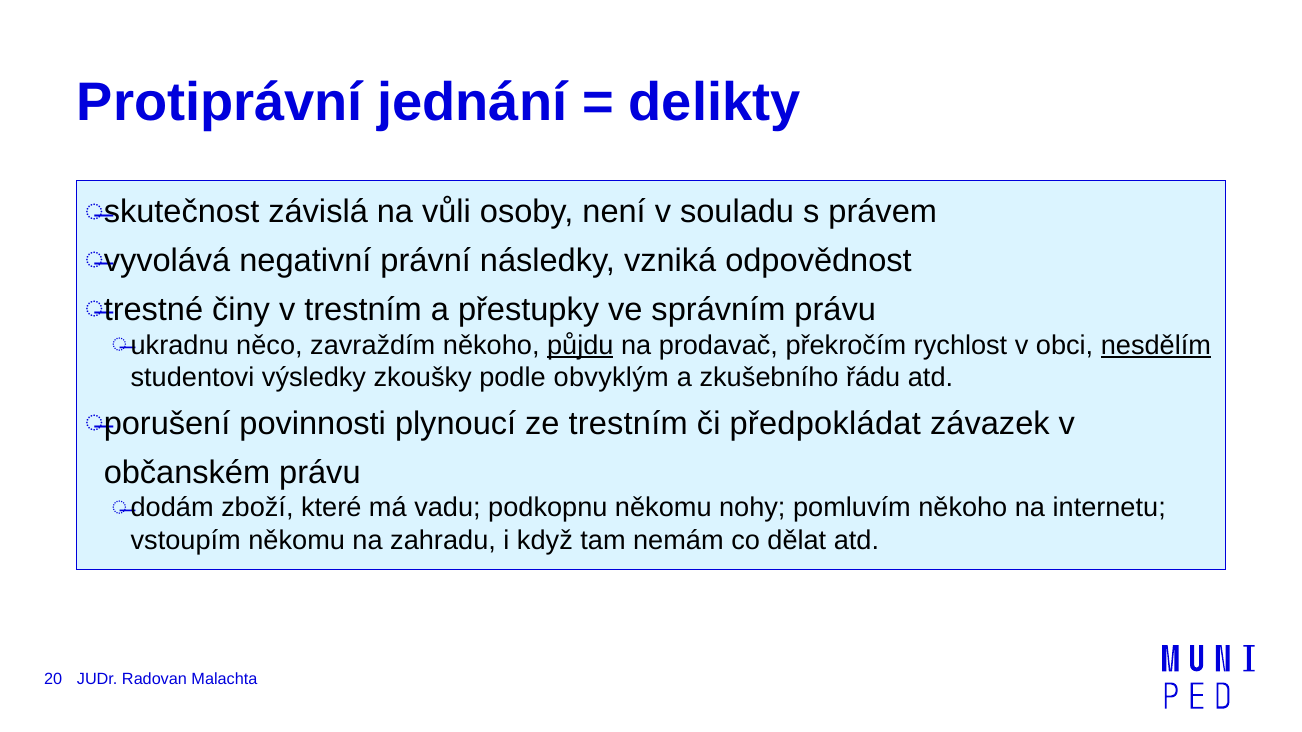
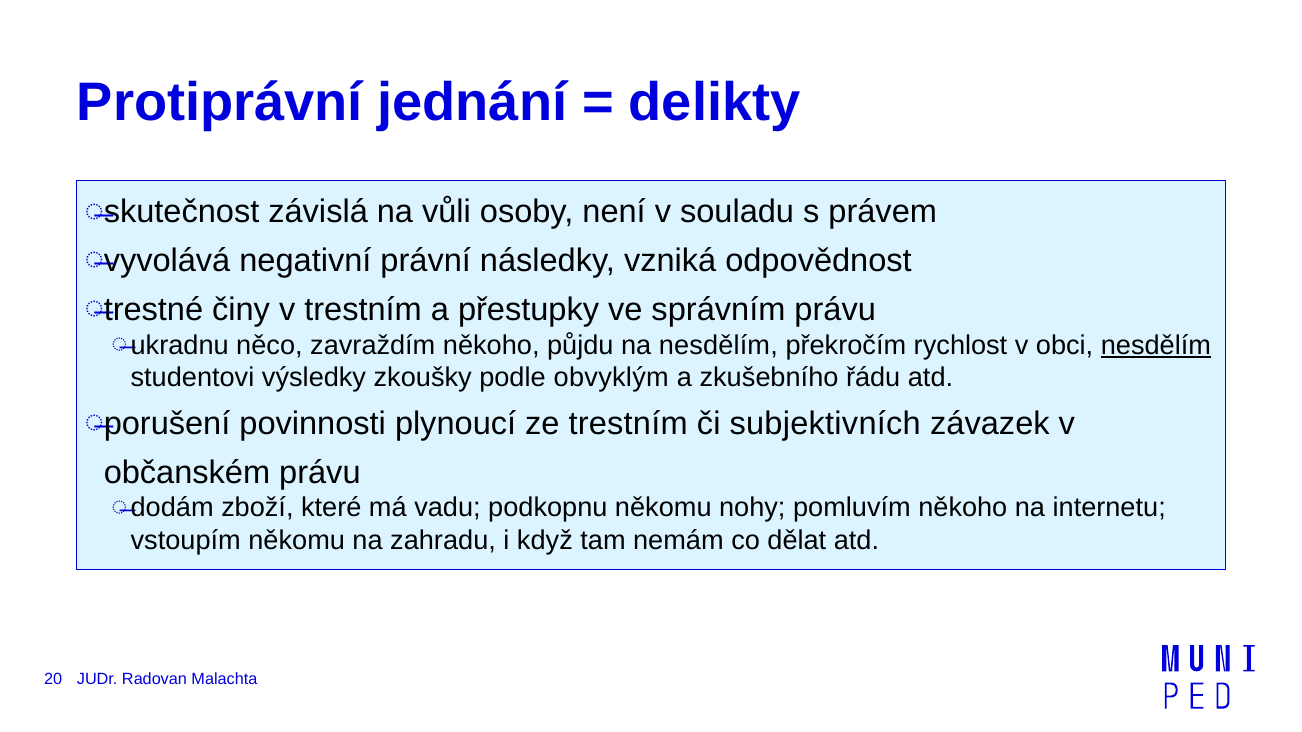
půjdu underline: present -> none (580, 345)
na prodavač: prodavač -> nesdělím (718, 345)
předpokládat: předpokládat -> subjektivních (825, 424)
